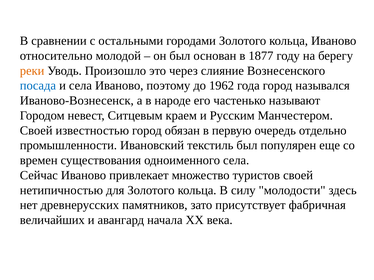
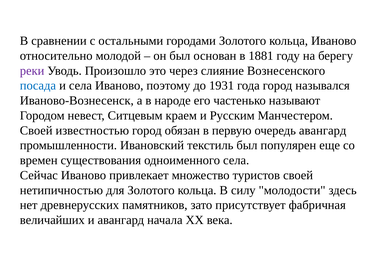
1877: 1877 -> 1881 (261, 56)
реки colour: orange -> purple (32, 71)
1962: 1962 -> 1931 (222, 86)
очередь отдельно: отдельно -> авангард (323, 131)
